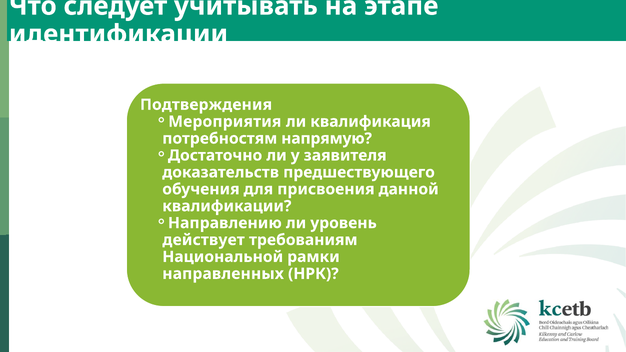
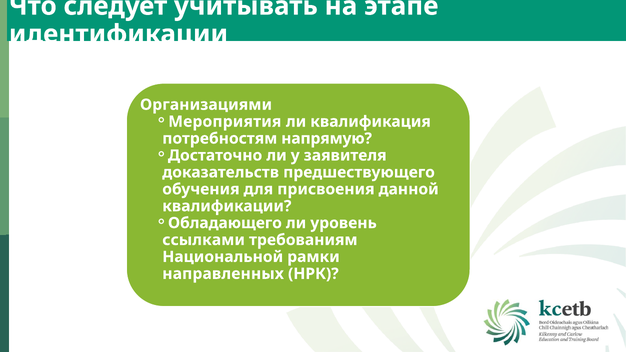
Подтверждения: Подтверждения -> Организациями (206, 105)
Направлению: Направлению -> Обладающего (225, 223)
действует: действует -> ссылками (204, 240)
